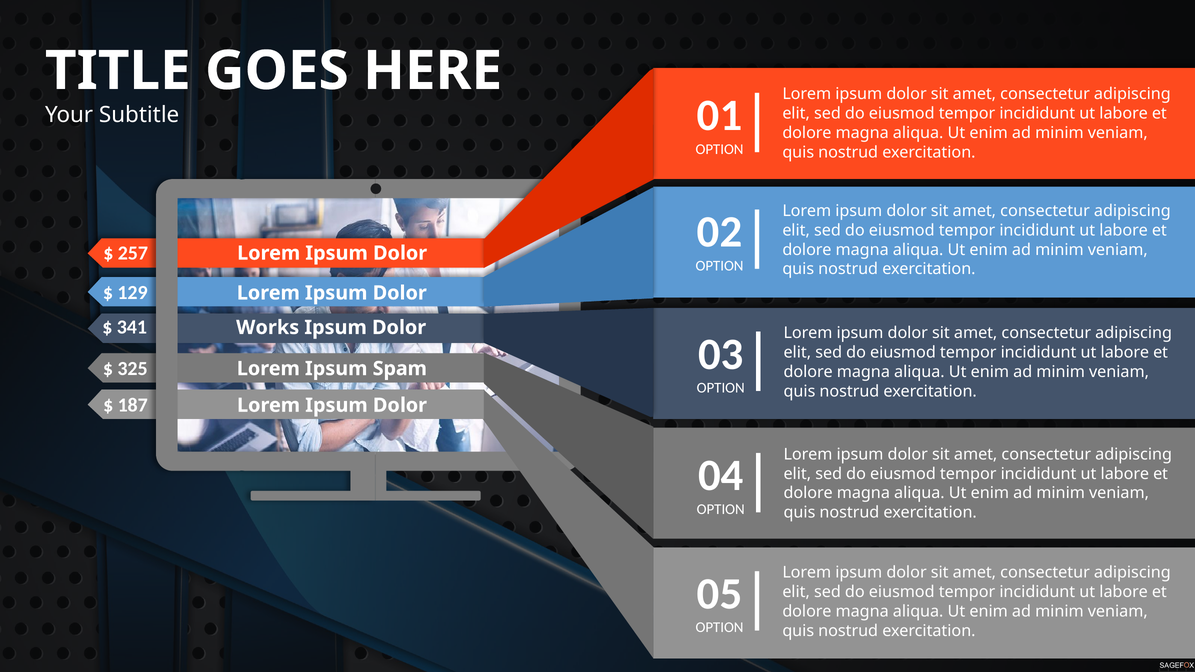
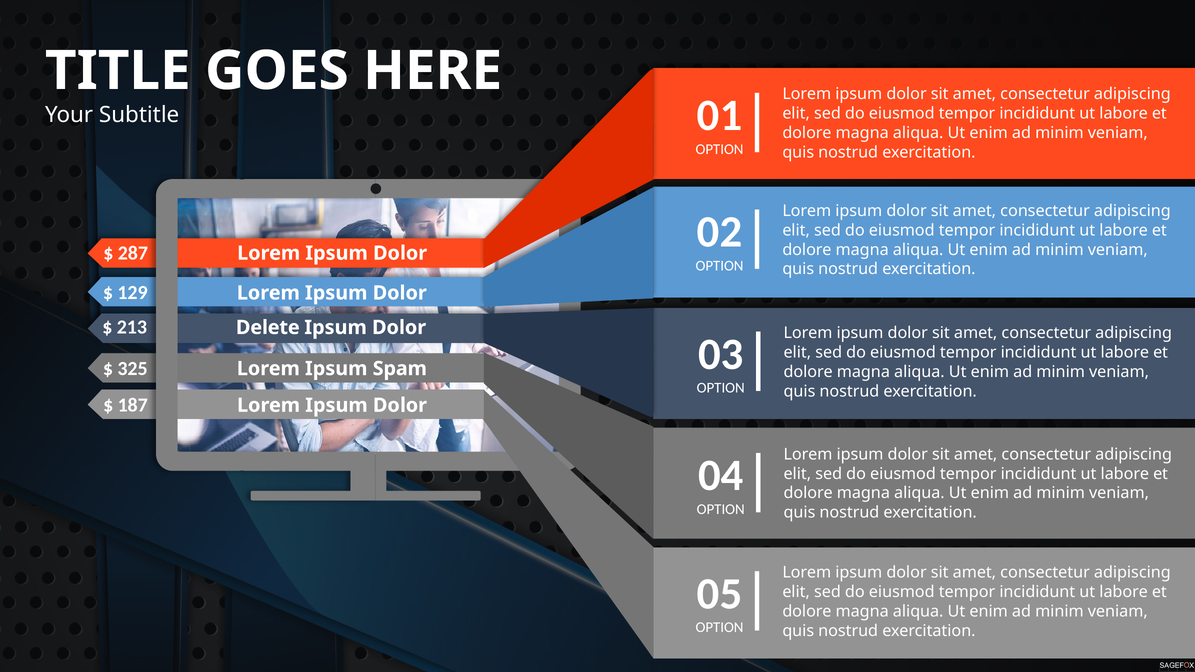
257: 257 -> 287 (133, 253)
341: 341 -> 213 (132, 327)
Works: Works -> Delete (268, 328)
